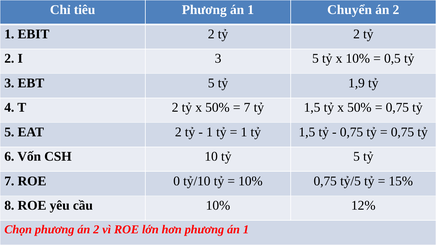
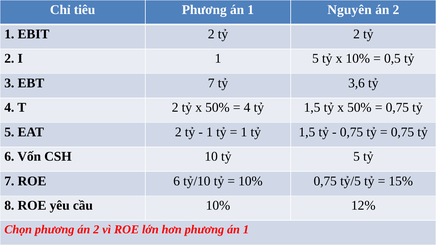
Chuyển: Chuyển -> Nguyên (350, 10)
I 3: 3 -> 1 (218, 59)
EBT 5: 5 -> 7 (211, 83)
1,9: 1,9 -> 3,6 (357, 83)
7: 7 -> 4 (247, 108)
ROE 0: 0 -> 6 (177, 181)
